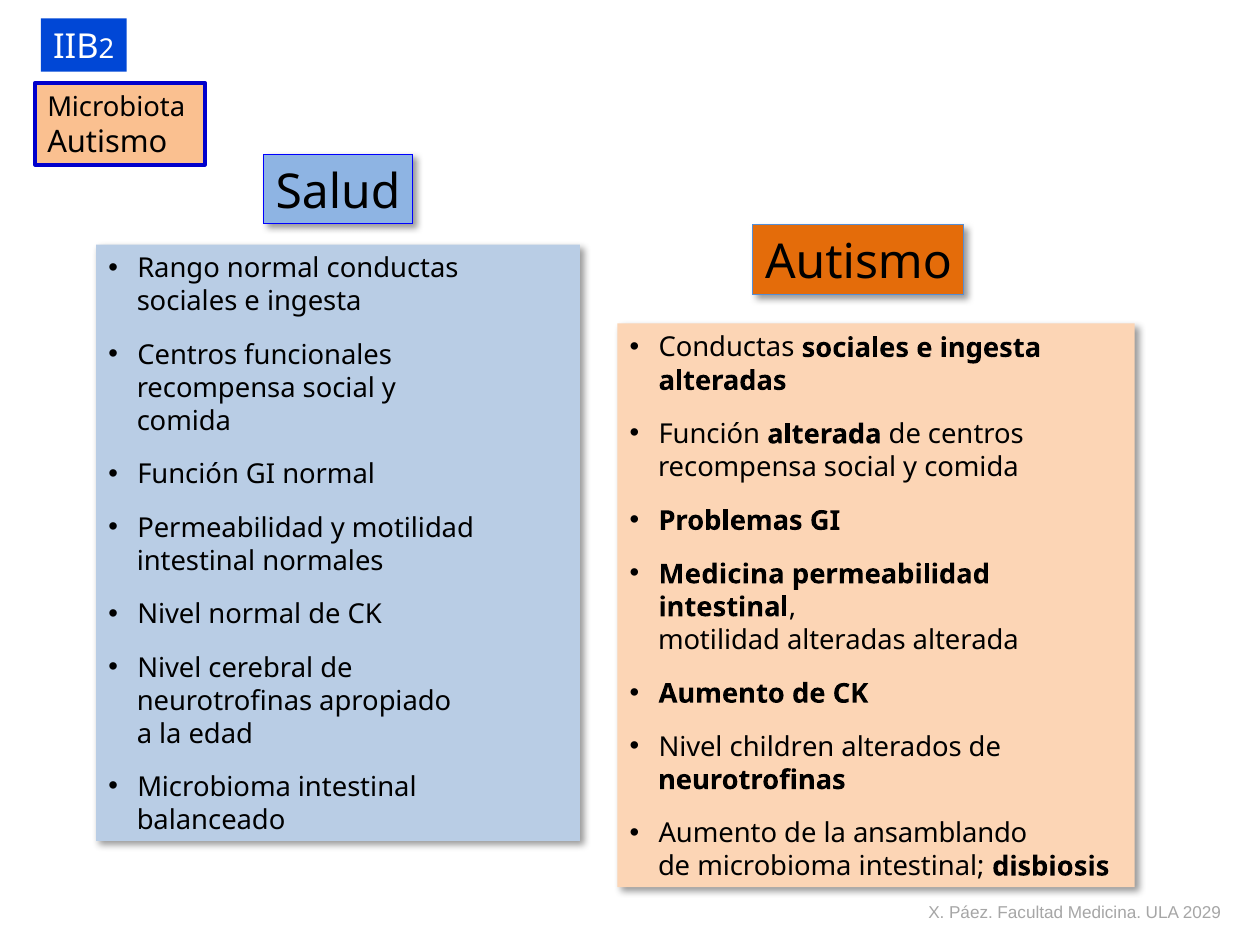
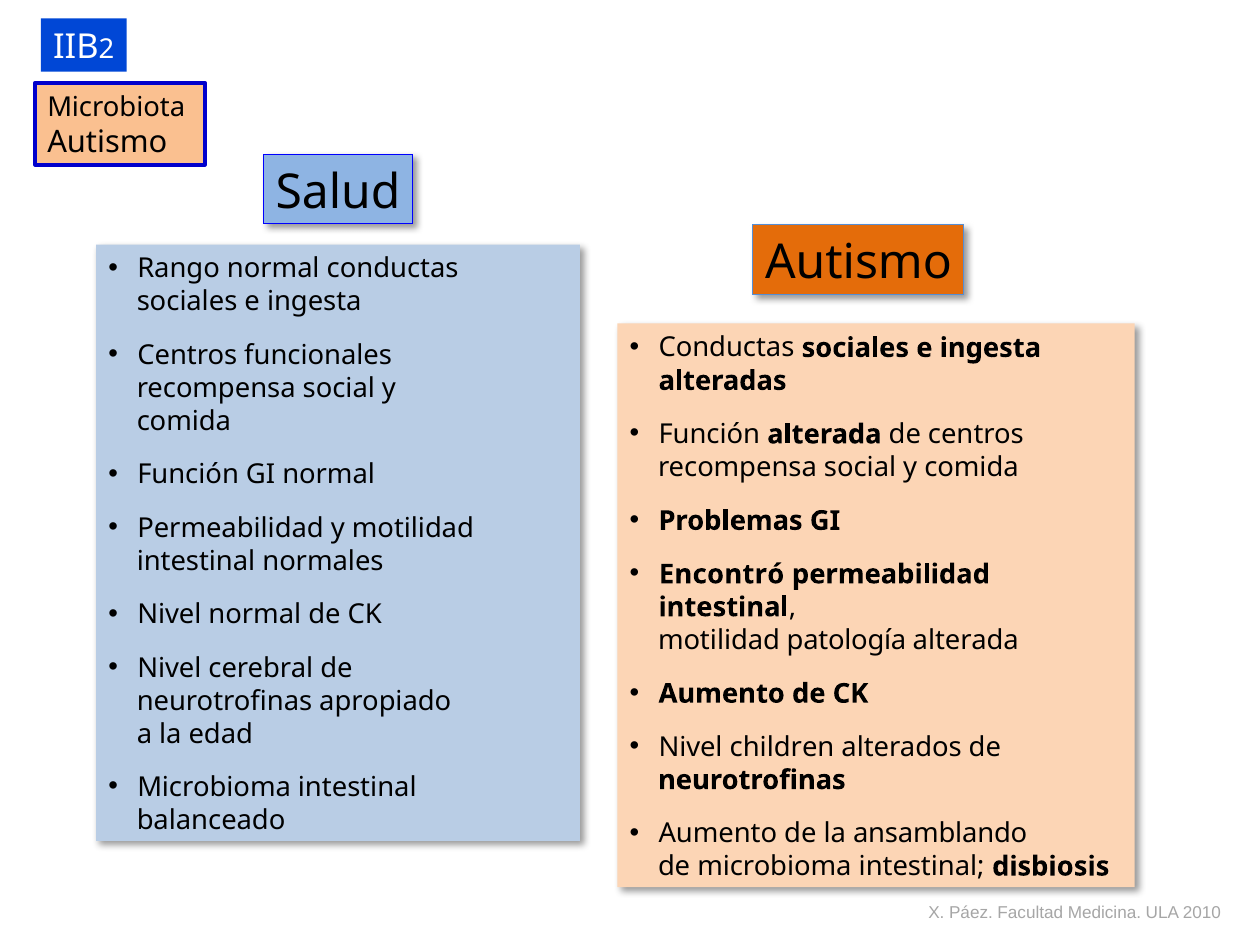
Medicina: Medicina -> Encontró (722, 574)
motilidad alteradas: alteradas -> patología (847, 640)
2029: 2029 -> 2010 (1202, 913)
